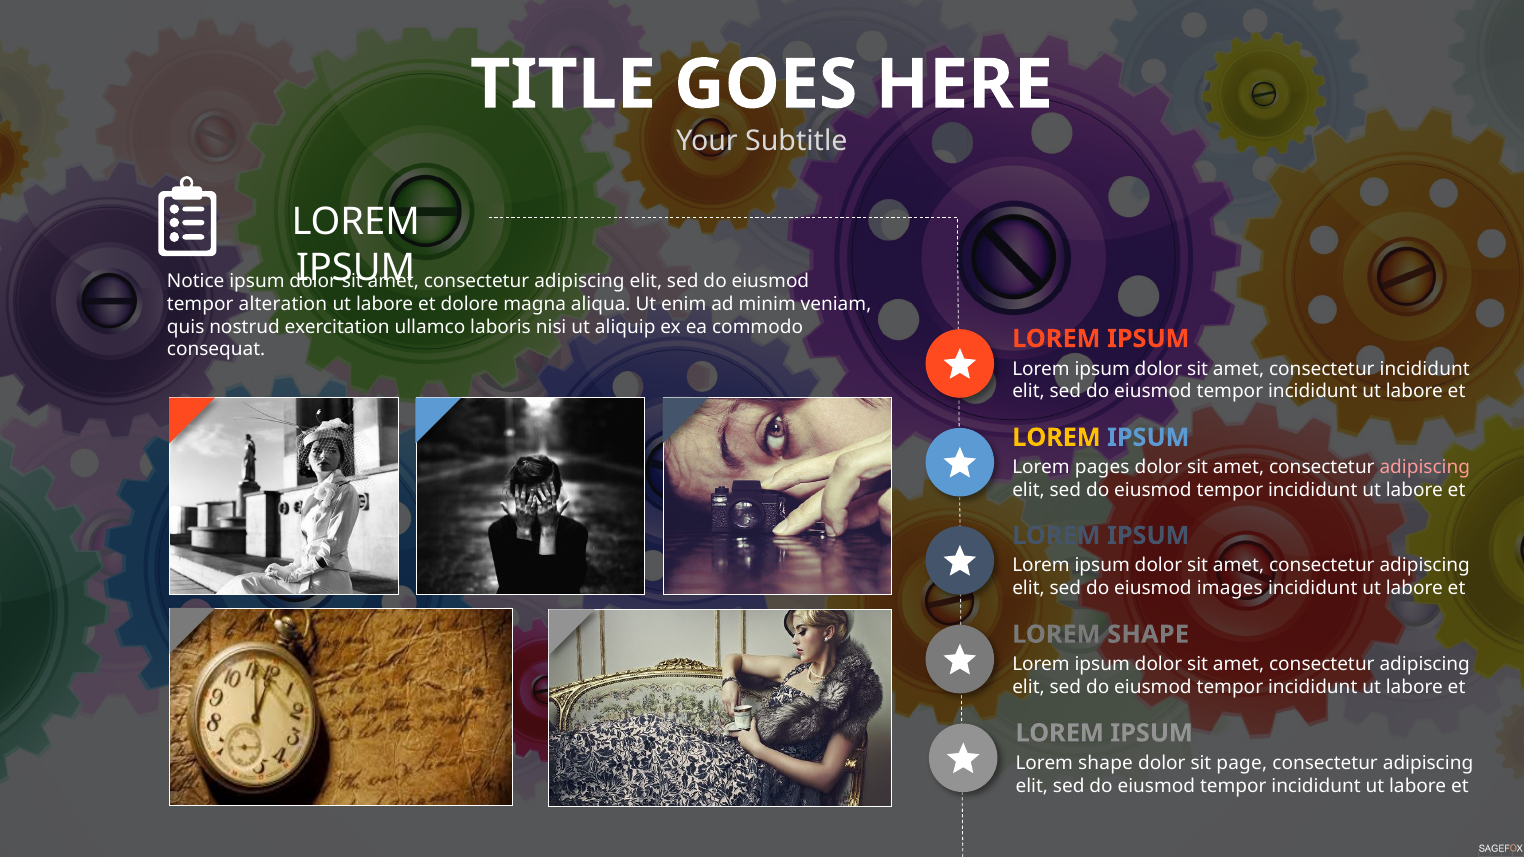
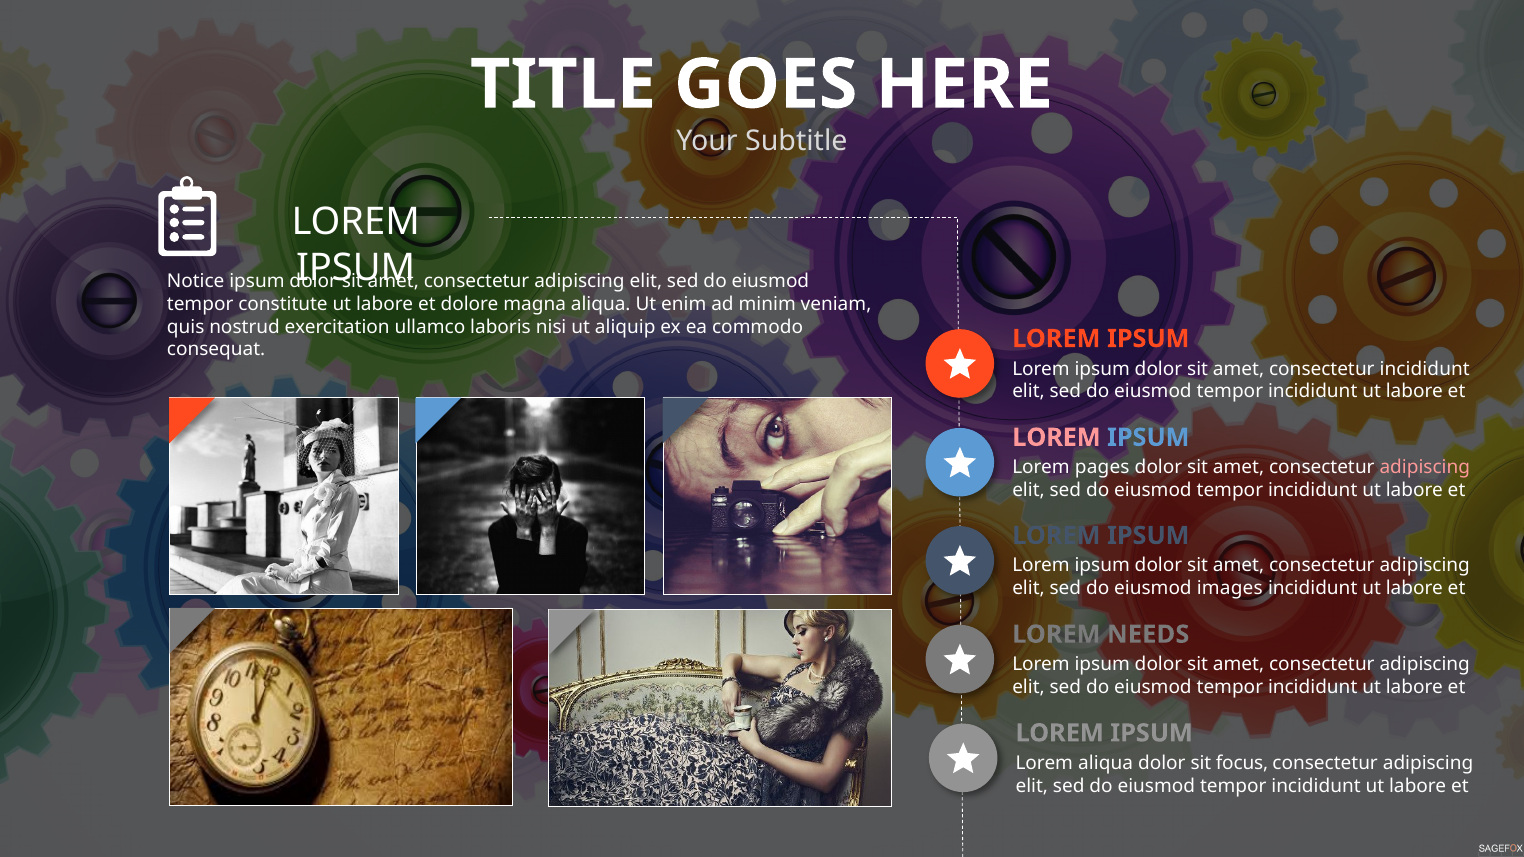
alteration: alteration -> constitute (283, 304)
LOREM colour: yellow -> pink (1056, 438)
SHAPE: SHAPE -> NEEDS (1148, 635)
shape: shape -> aliqua (1106, 763)
page: page -> focus (1242, 763)
